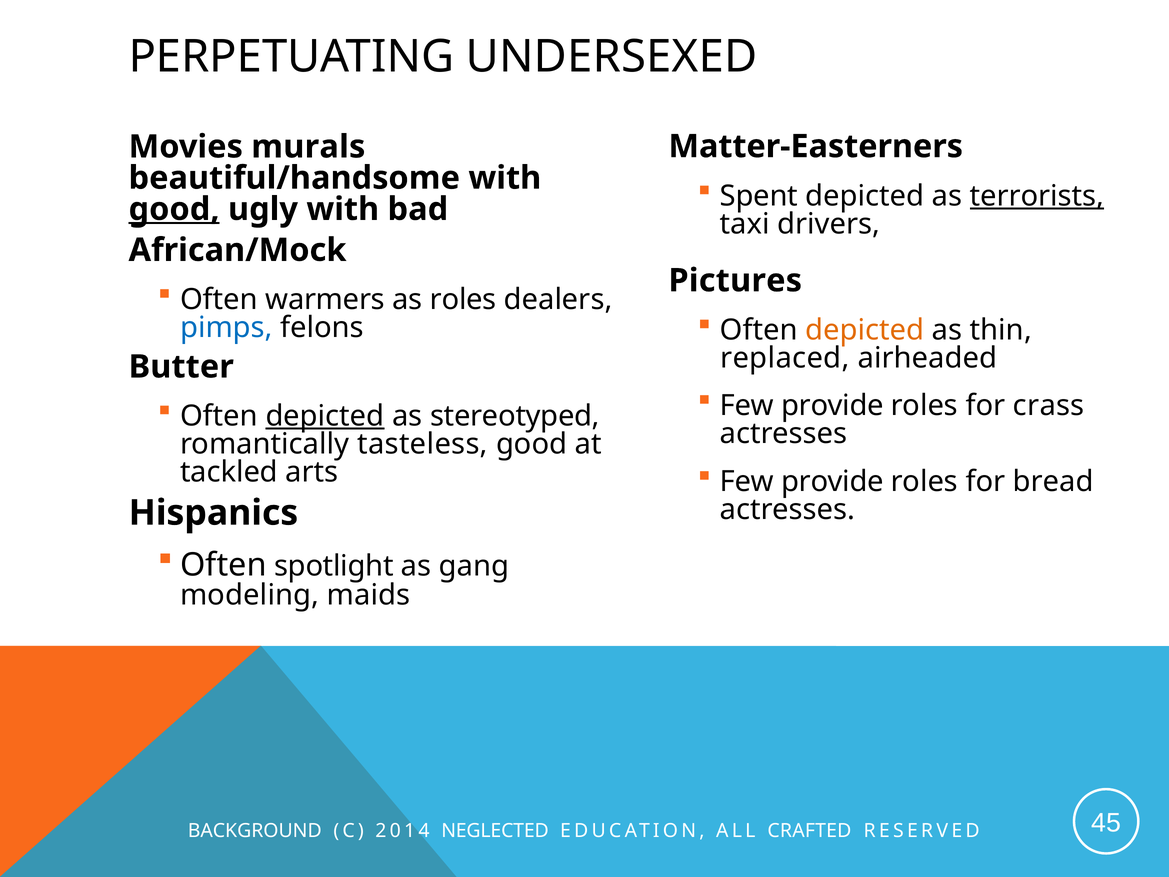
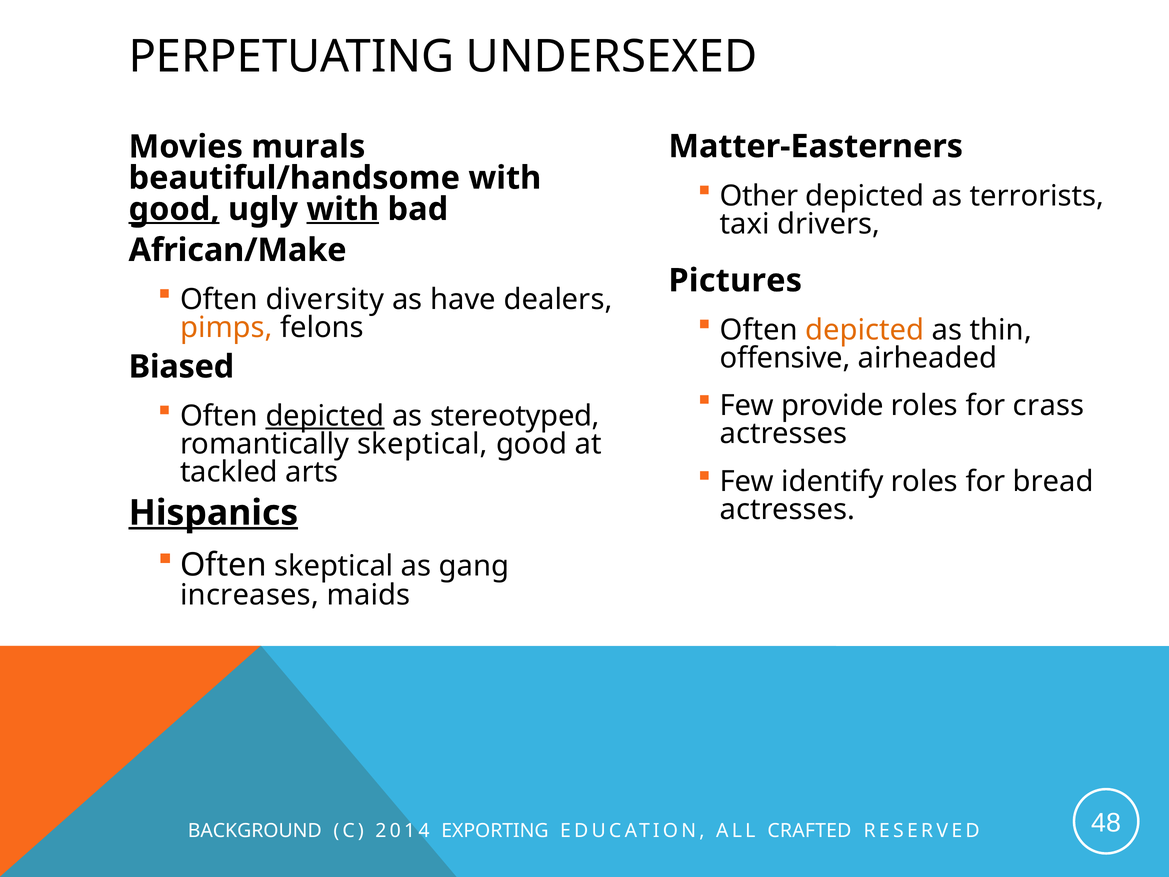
Spent: Spent -> Other (759, 196)
terrorists underline: present -> none (1037, 196)
with underline: none -> present (343, 209)
African/Mock: African/Mock -> African/Make (238, 250)
warmers: warmers -> diversity (325, 299)
as roles: roles -> have (463, 299)
pimps colour: blue -> orange (226, 327)
replaced: replaced -> offensive (785, 358)
Butter: Butter -> Biased (181, 367)
romantically tasteless: tasteless -> skeptical (422, 444)
provide: provide -> identify (832, 481)
Hispanics underline: none -> present (213, 513)
Often spotlight: spotlight -> skeptical (334, 566)
modeling: modeling -> increases (250, 595)
NEGLECTED: NEGLECTED -> EXPORTING (495, 830)
45: 45 -> 48 (1106, 823)
